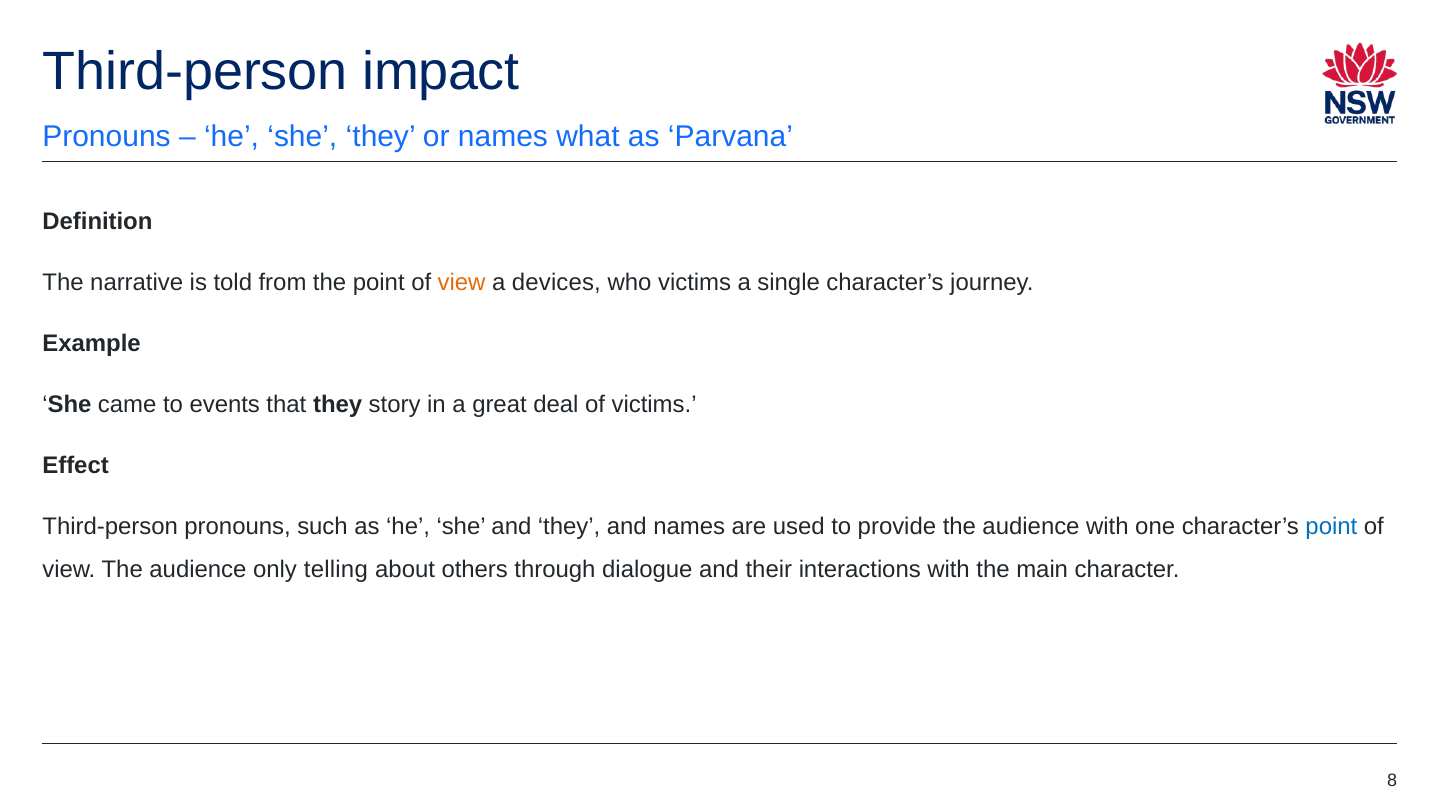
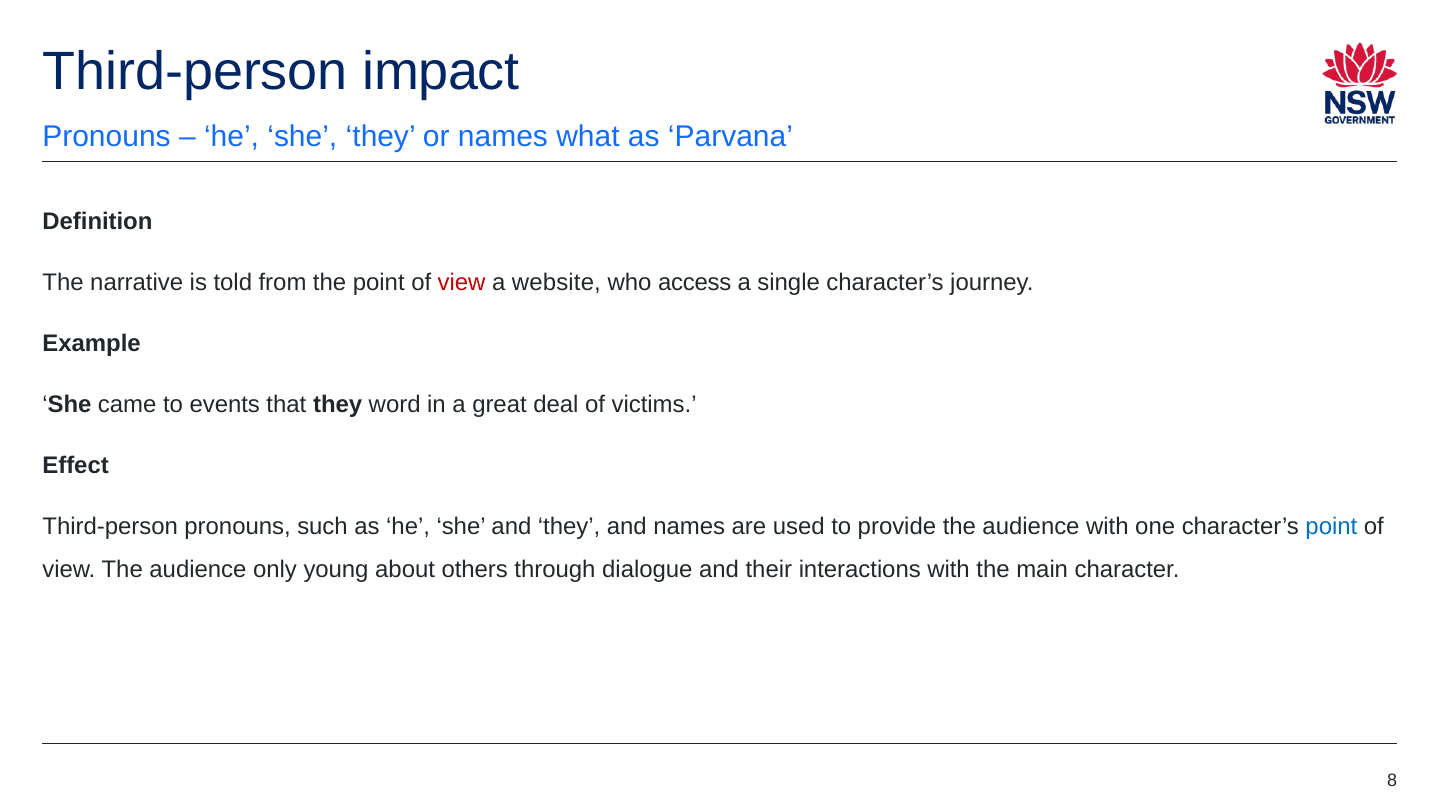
view colour: orange -> red (462, 283)
devices: devices -> website (556, 283)
who victims: victims -> access (695, 283)
story: story -> word (395, 405)
telling: telling -> young (336, 570)
